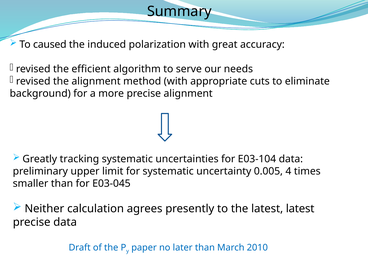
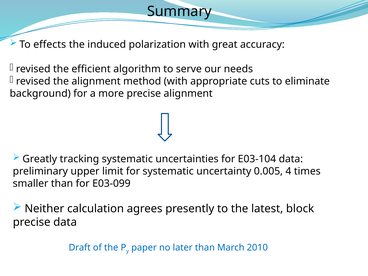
caused: caused -> effects (50, 44)
E03-045: E03-045 -> E03-099 (111, 183)
latest latest: latest -> block (300, 209)
